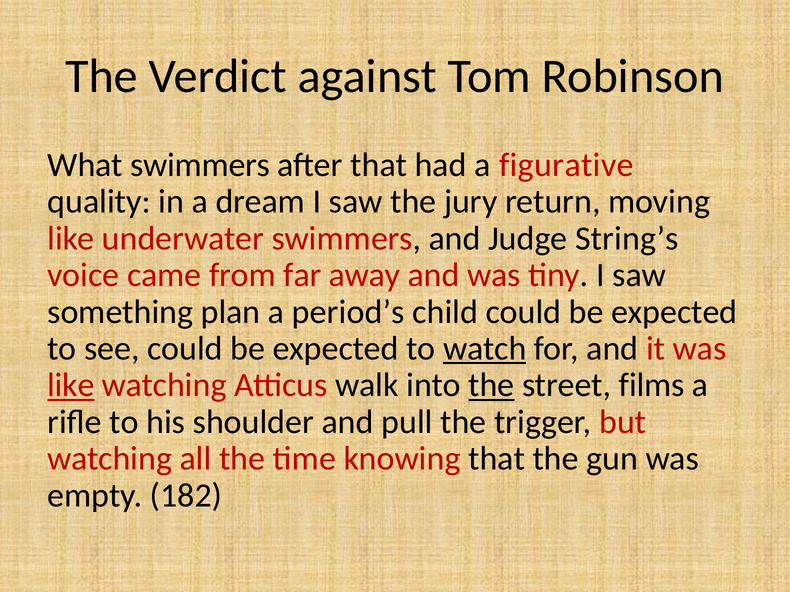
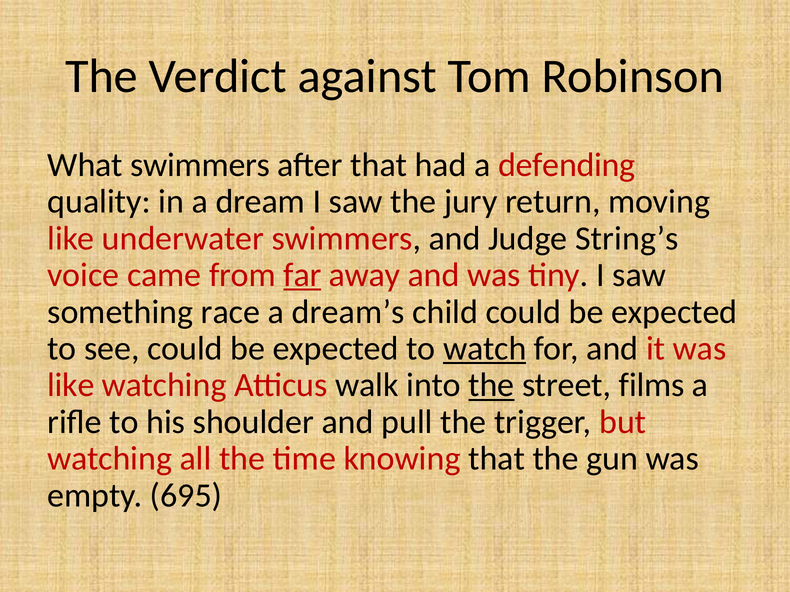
figurative: figurative -> defending (567, 165)
far underline: none -> present (302, 275)
plan: plan -> race (230, 312)
period’s: period’s -> dream’s (348, 312)
like underline: present -> none (71, 386)
182: 182 -> 695 (186, 496)
